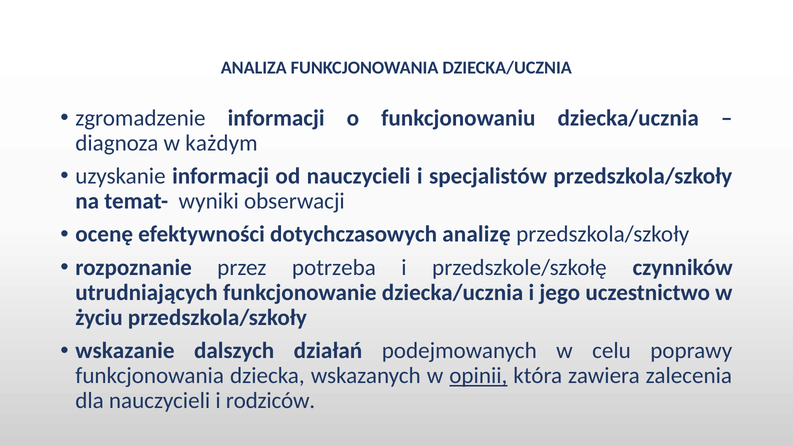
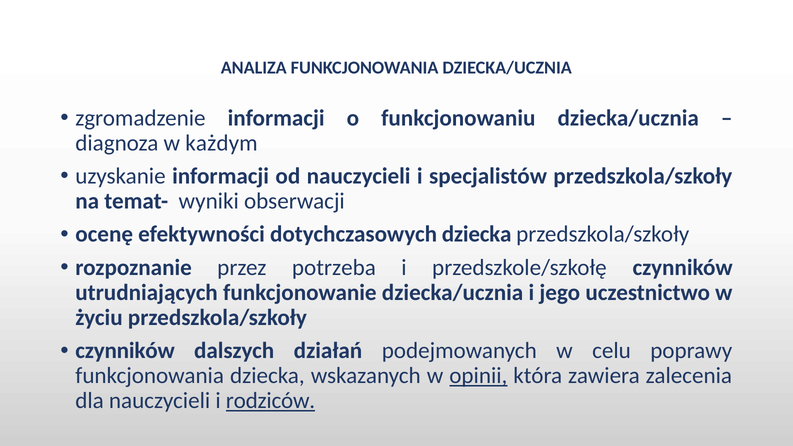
dotychczasowych analizę: analizę -> dziecka (477, 234)
wskazanie: wskazanie -> czynników (125, 351)
rodziców underline: none -> present (270, 401)
